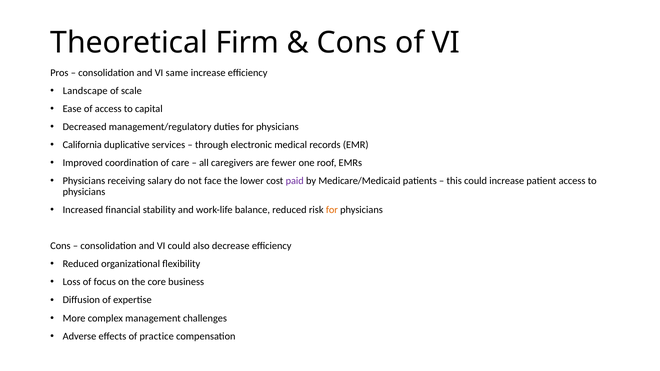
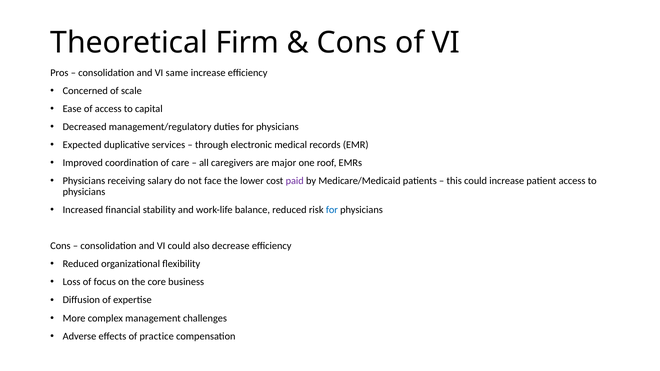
Landscape: Landscape -> Concerned (85, 91)
California: California -> Expected (82, 145)
fewer: fewer -> major (284, 163)
for colour: orange -> blue (332, 210)
